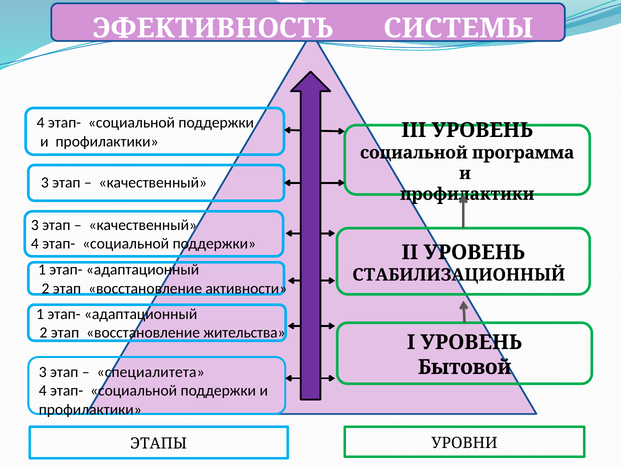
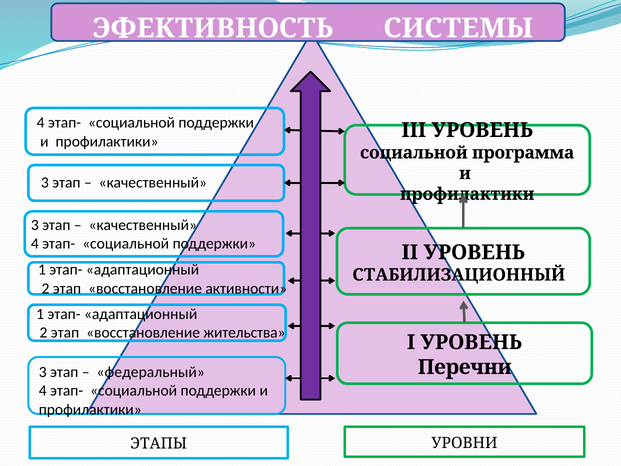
Бытовой: Бытовой -> Перечни (465, 367)
специалитета: специалитета -> федеральный (151, 372)
